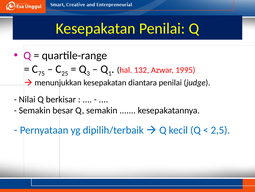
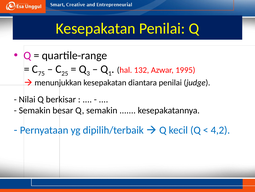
2,5: 2,5 -> 4,2 (220, 130)
